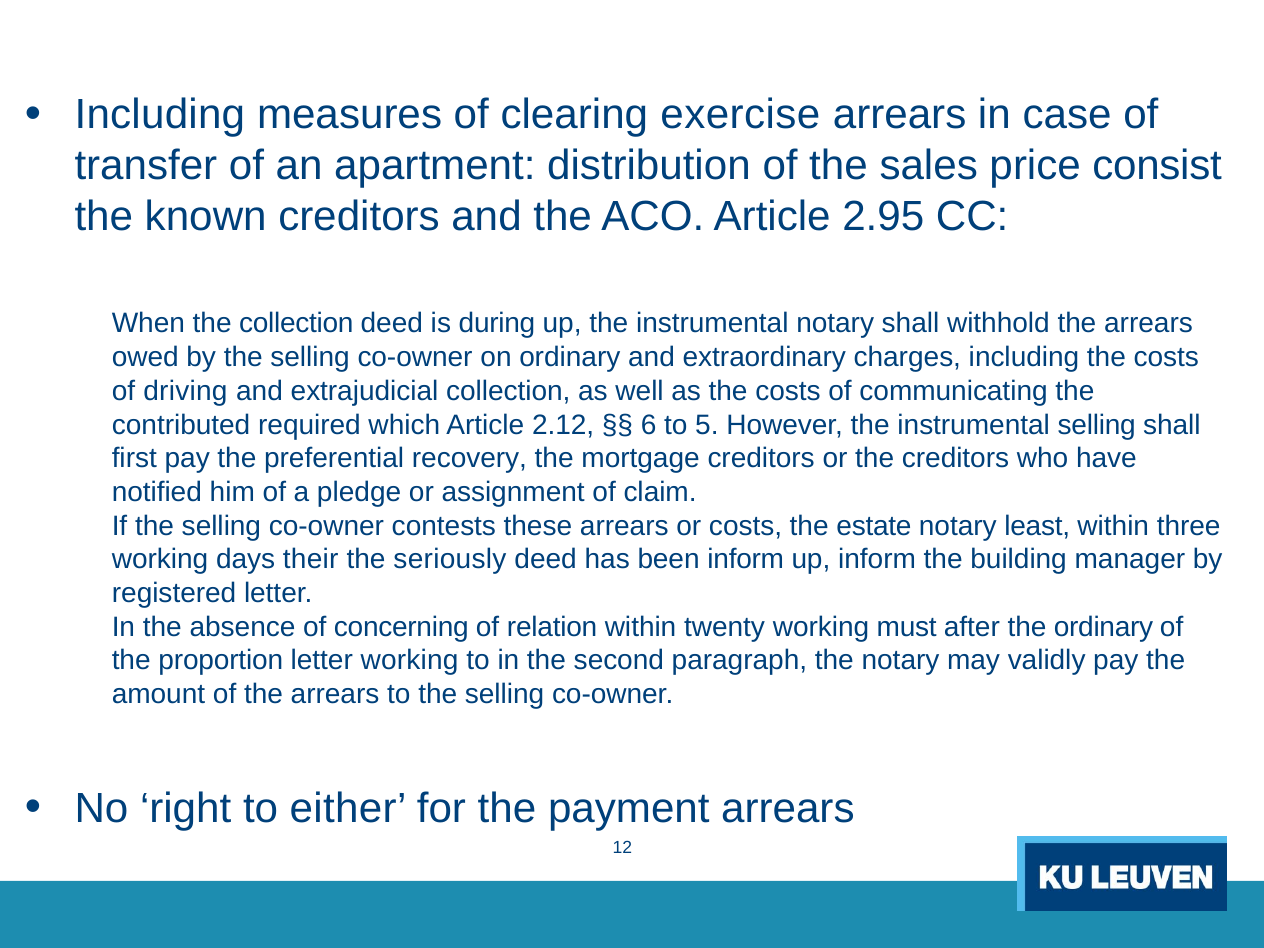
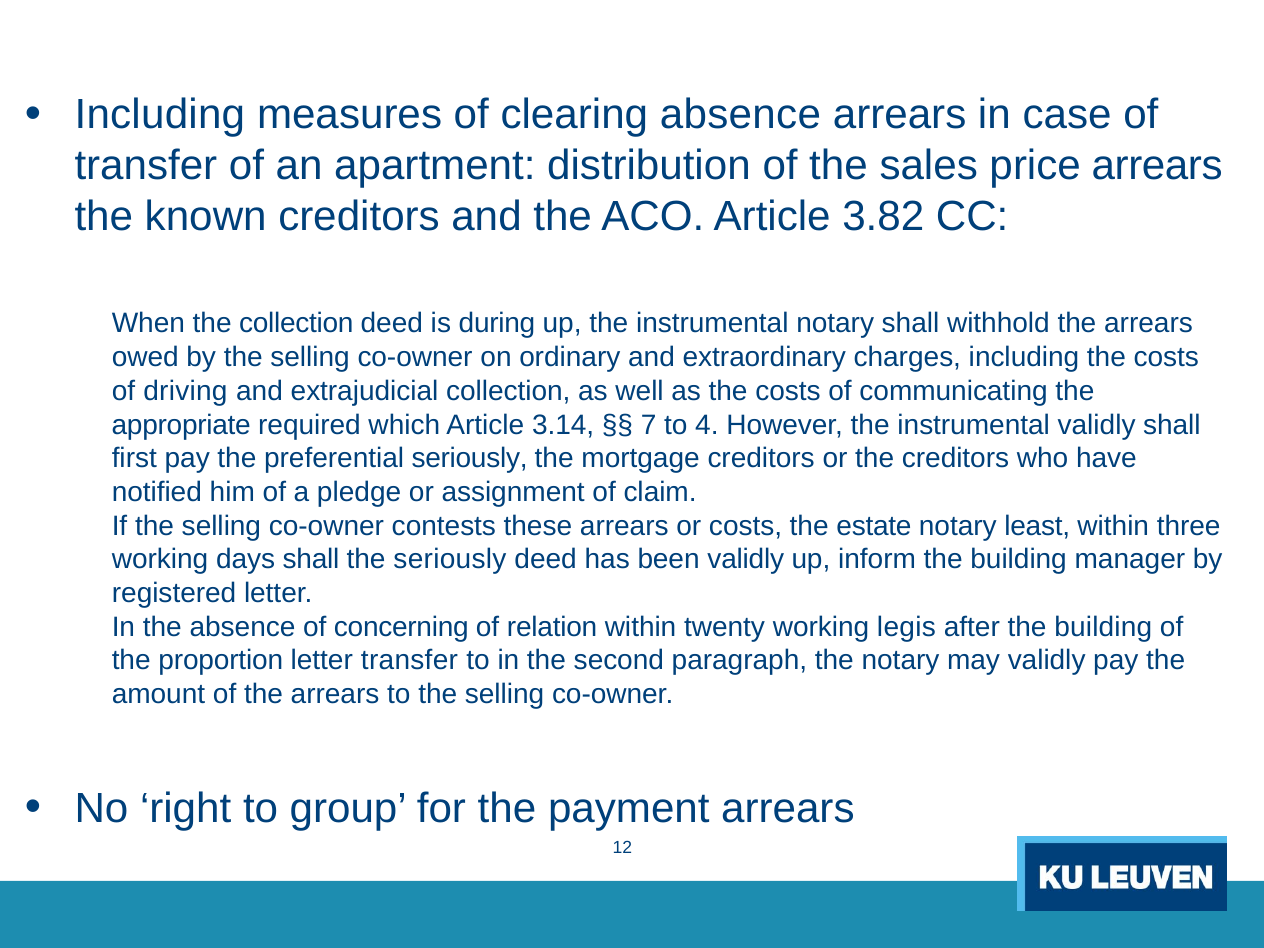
clearing exercise: exercise -> absence (740, 115)
price consist: consist -> arrears (1157, 166)
2.95: 2.95 -> 3.82 (883, 216)
contributed: contributed -> appropriate (181, 425)
2.12: 2.12 -> 3.14 (563, 425)
6: 6 -> 7 (649, 425)
5: 5 -> 4 (707, 425)
instrumental selling: selling -> validly (1097, 425)
preferential recovery: recovery -> seriously (470, 458)
days their: their -> shall (311, 560)
been inform: inform -> validly (746, 560)
must: must -> legis (906, 627)
after the ordinary: ordinary -> building (1103, 627)
letter working: working -> transfer (409, 661)
either: either -> group (348, 808)
